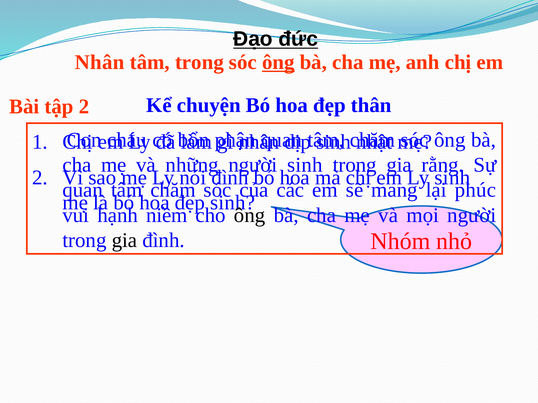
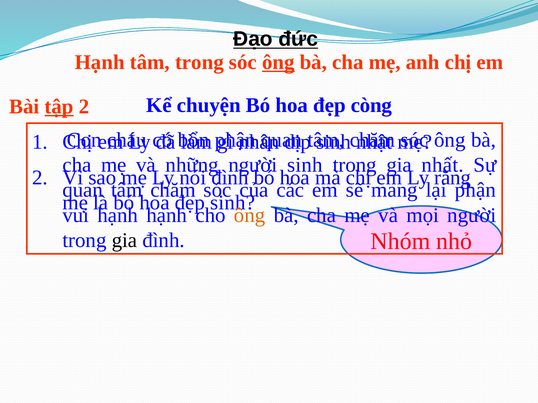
Nhân: Nhân -> Hạnh (100, 62)
tập underline: none -> present (59, 107)
thân: thân -> còng (371, 105)
rằng: rằng -> nhất (443, 165)
Ly sinh: sinh -> rằng (453, 178)
lại phúc: phúc -> phận (475, 190)
niềm: niềm -> hạnh (167, 215)
ông colour: black -> orange (250, 215)
